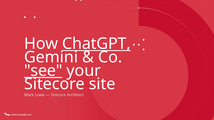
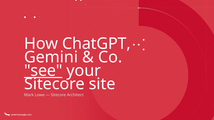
ChatGPT underline: present -> none (96, 44)
